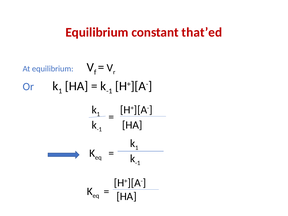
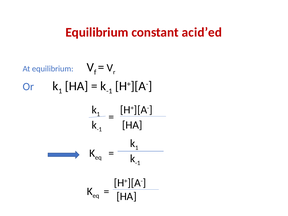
that’ed: that’ed -> acid’ed (202, 32)
